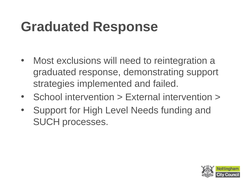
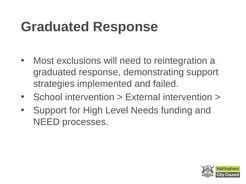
SUCH: SUCH -> NEED (46, 122)
